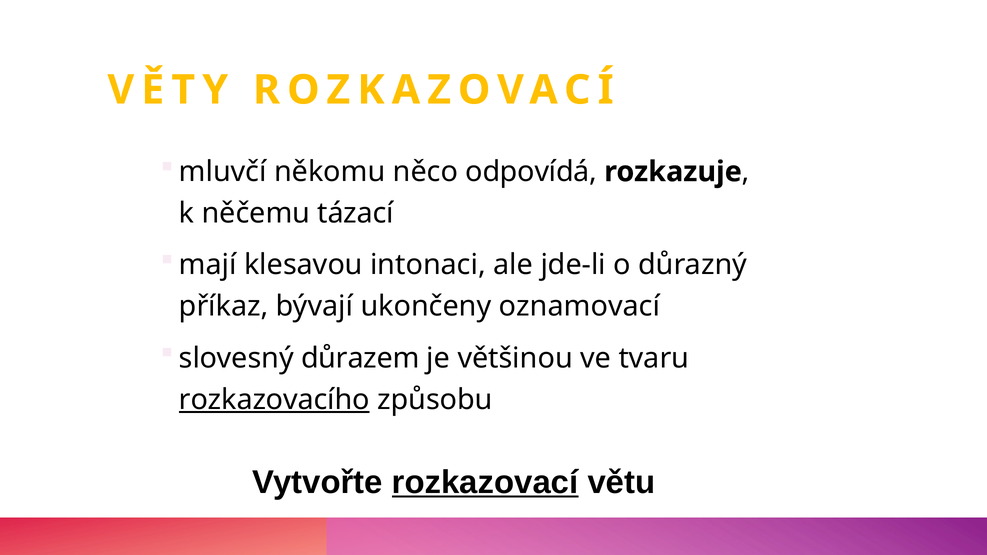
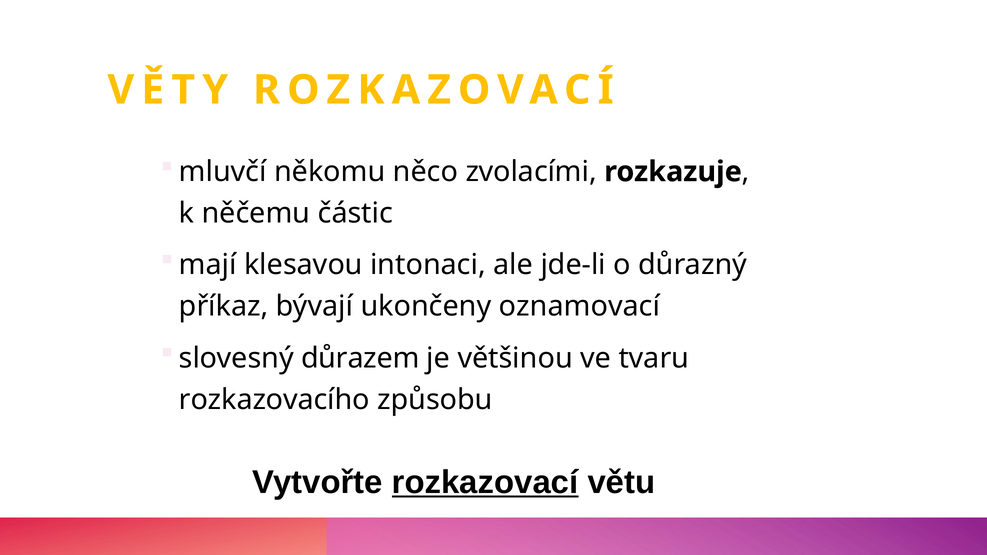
odpovídá: odpovídá -> zvolacími (531, 172)
tázací: tázací -> částic (355, 213)
rozkazovacího underline: present -> none (274, 400)
